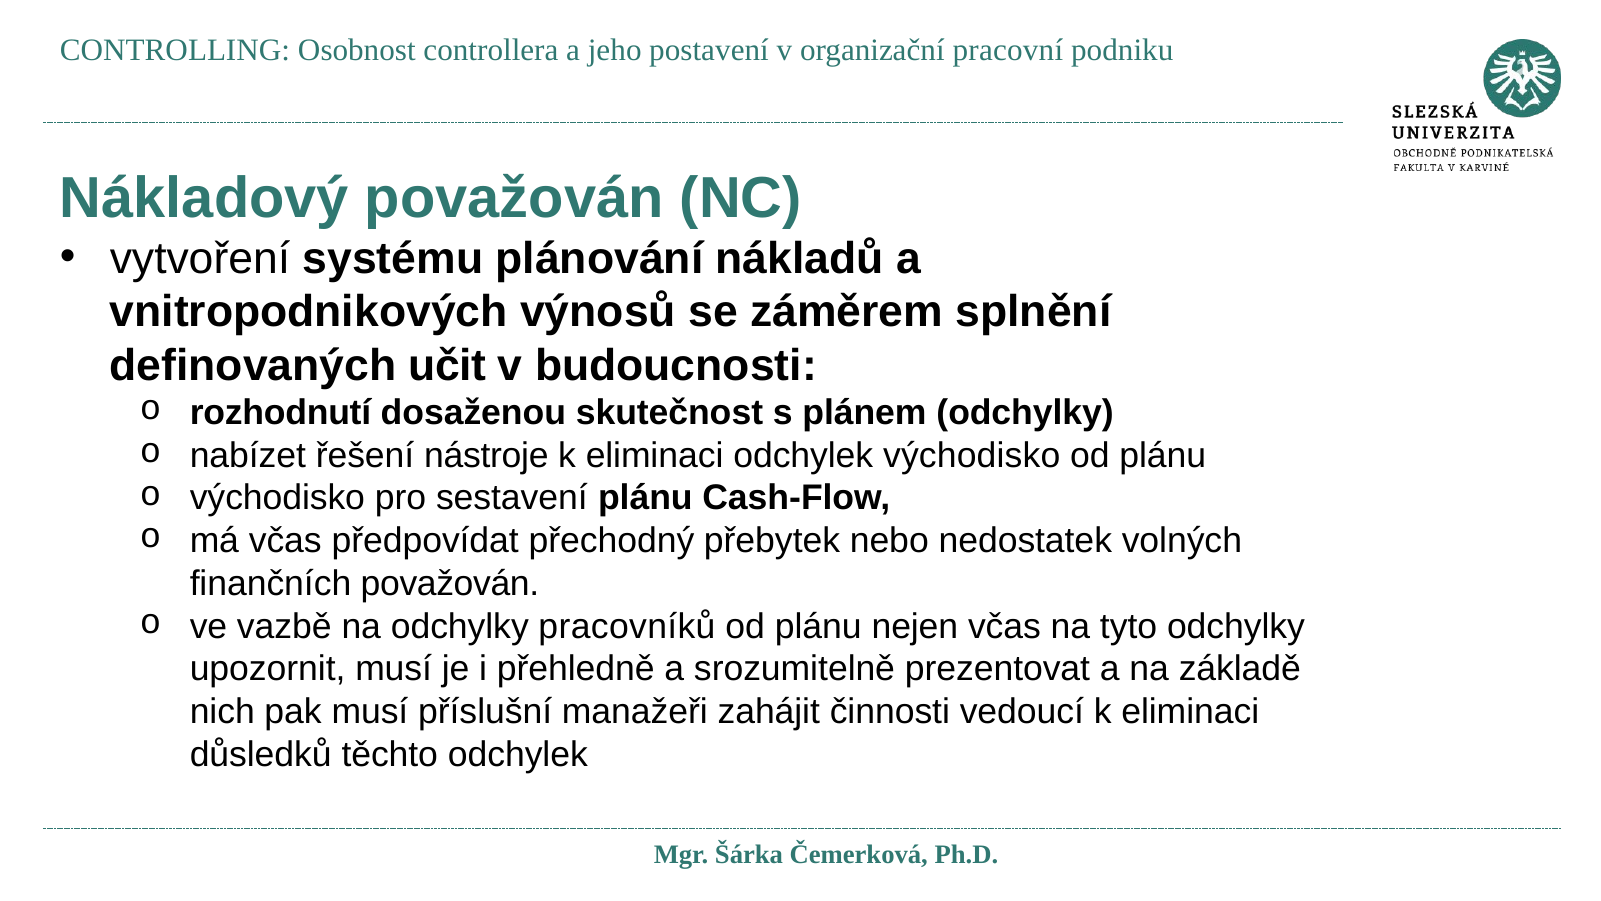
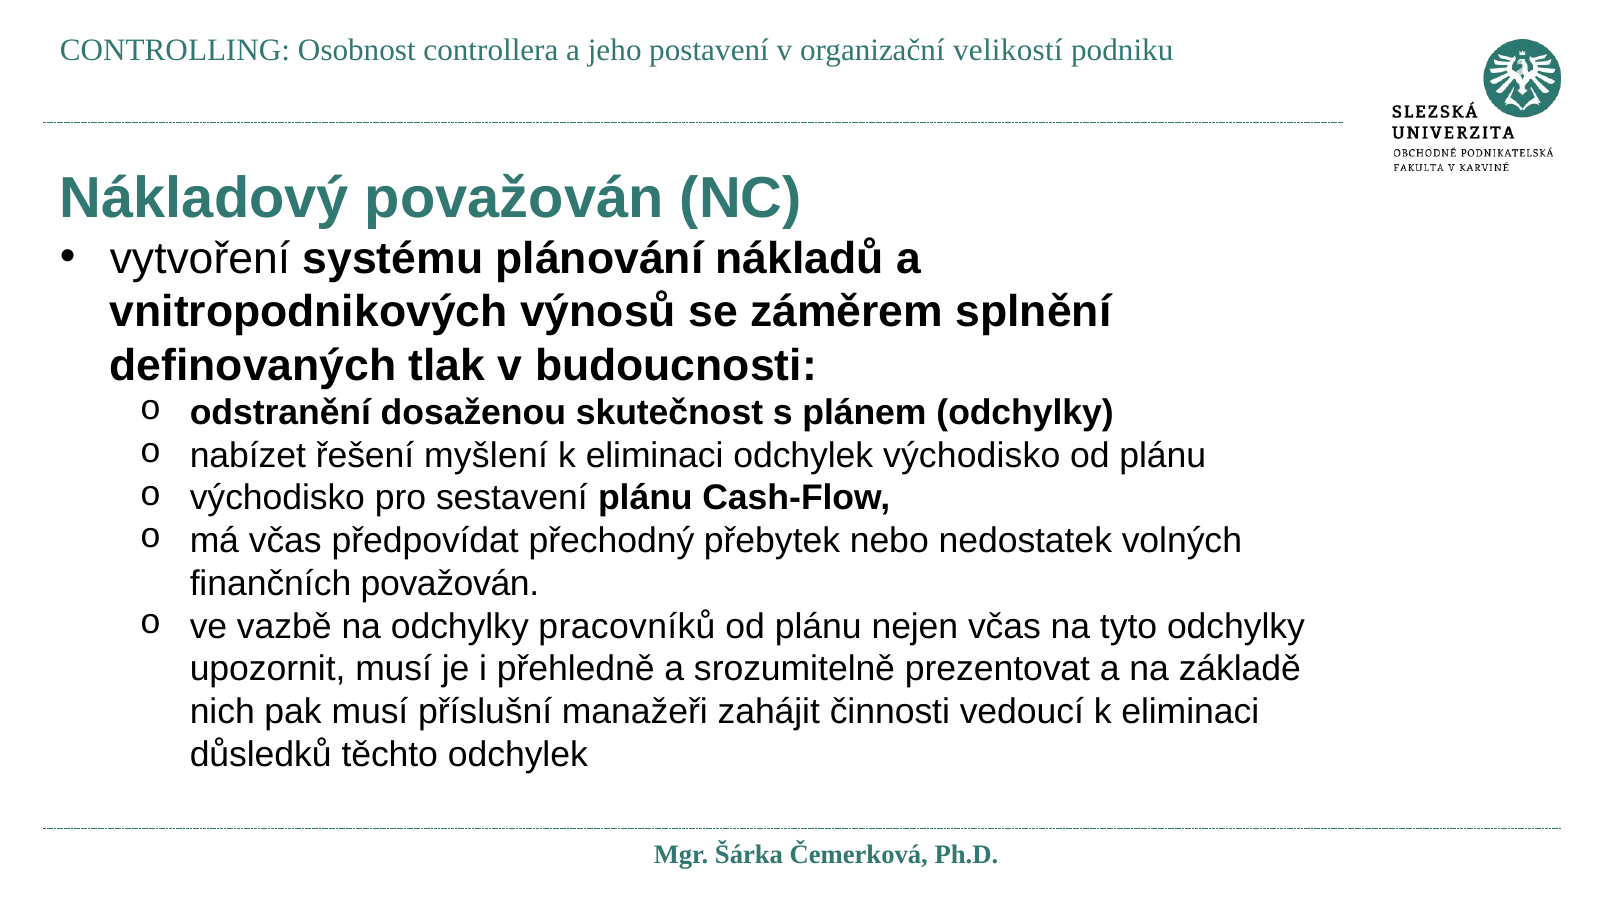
pracovní: pracovní -> velikostí (1008, 50)
učit: učit -> tlak (447, 365)
rozhodnutí: rozhodnutí -> odstranění (280, 413)
nástroje: nástroje -> myšlení (486, 455)
